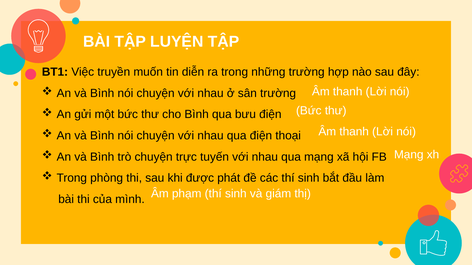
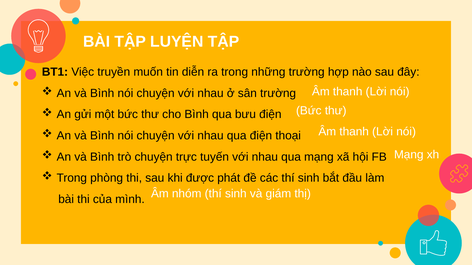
phạm: phạm -> nhóm (187, 194)
